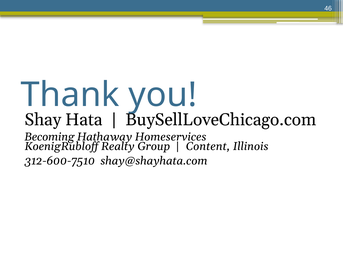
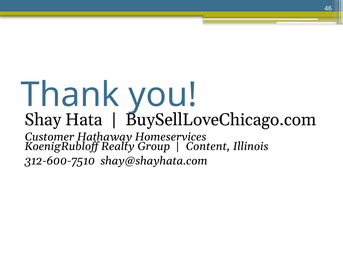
Becoming: Becoming -> Customer (49, 137)
